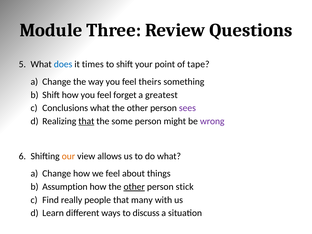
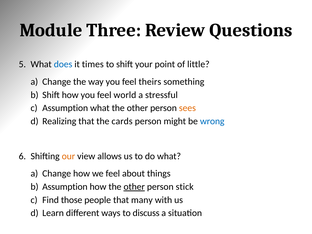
tape: tape -> little (198, 64)
forget: forget -> world (125, 95)
greatest: greatest -> stressful (161, 95)
Conclusions: Conclusions -> Assumption (65, 108)
sees colour: purple -> orange (187, 108)
that underline: present -> none (86, 121)
some: some -> cards (122, 121)
wrong colour: purple -> blue (212, 121)
really: really -> those (72, 200)
